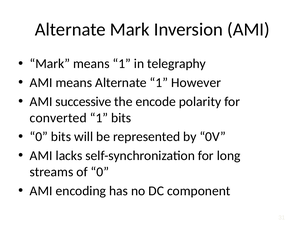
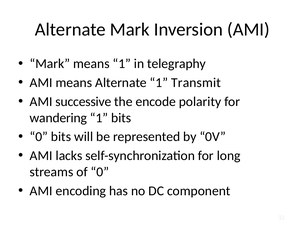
However: However -> Transmit (196, 83)
converted: converted -> wandering (58, 118)
